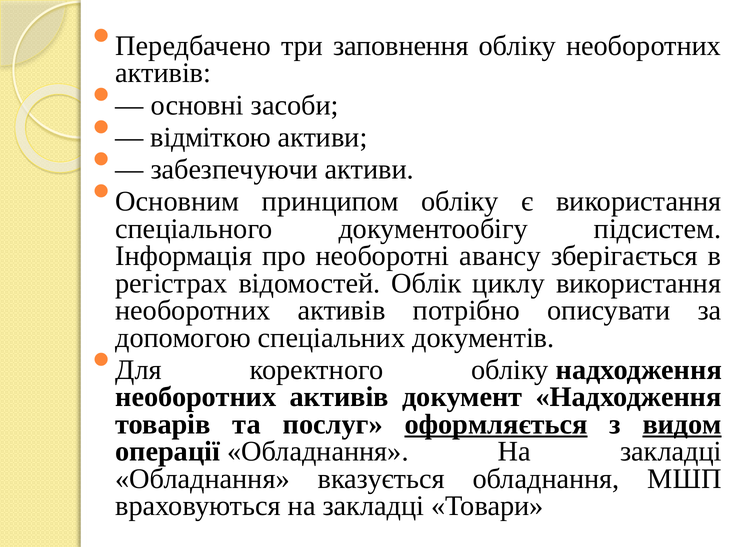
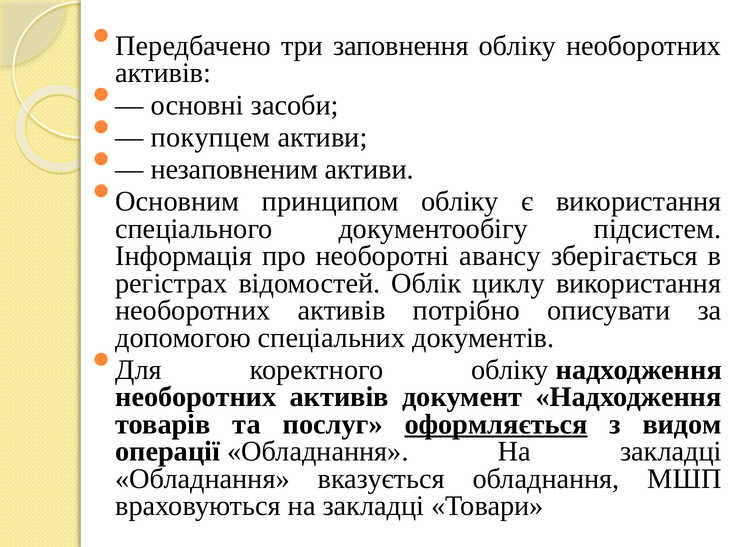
відміткою: відміткою -> покупцем (211, 137)
забезпечуючи: забезпечуючи -> незаповненим (234, 169)
видом underline: present -> none (682, 424)
